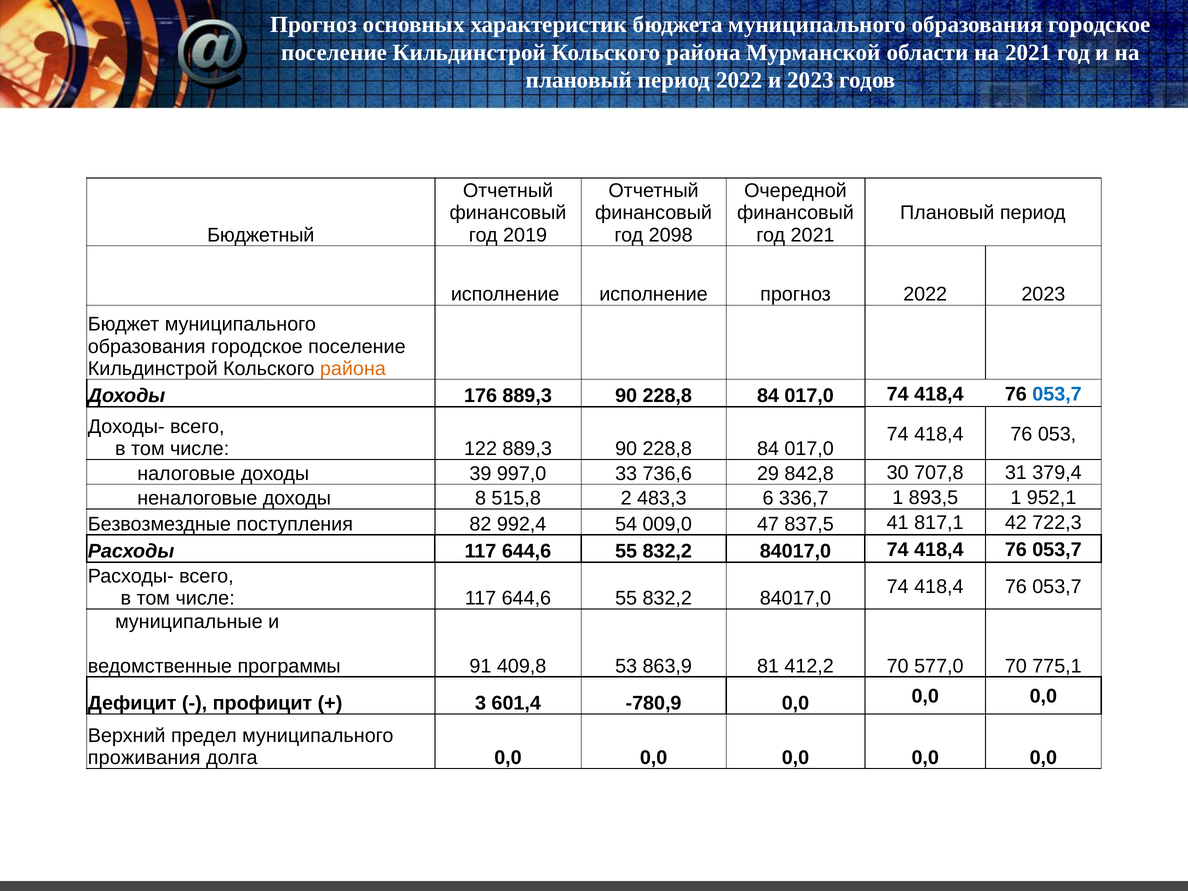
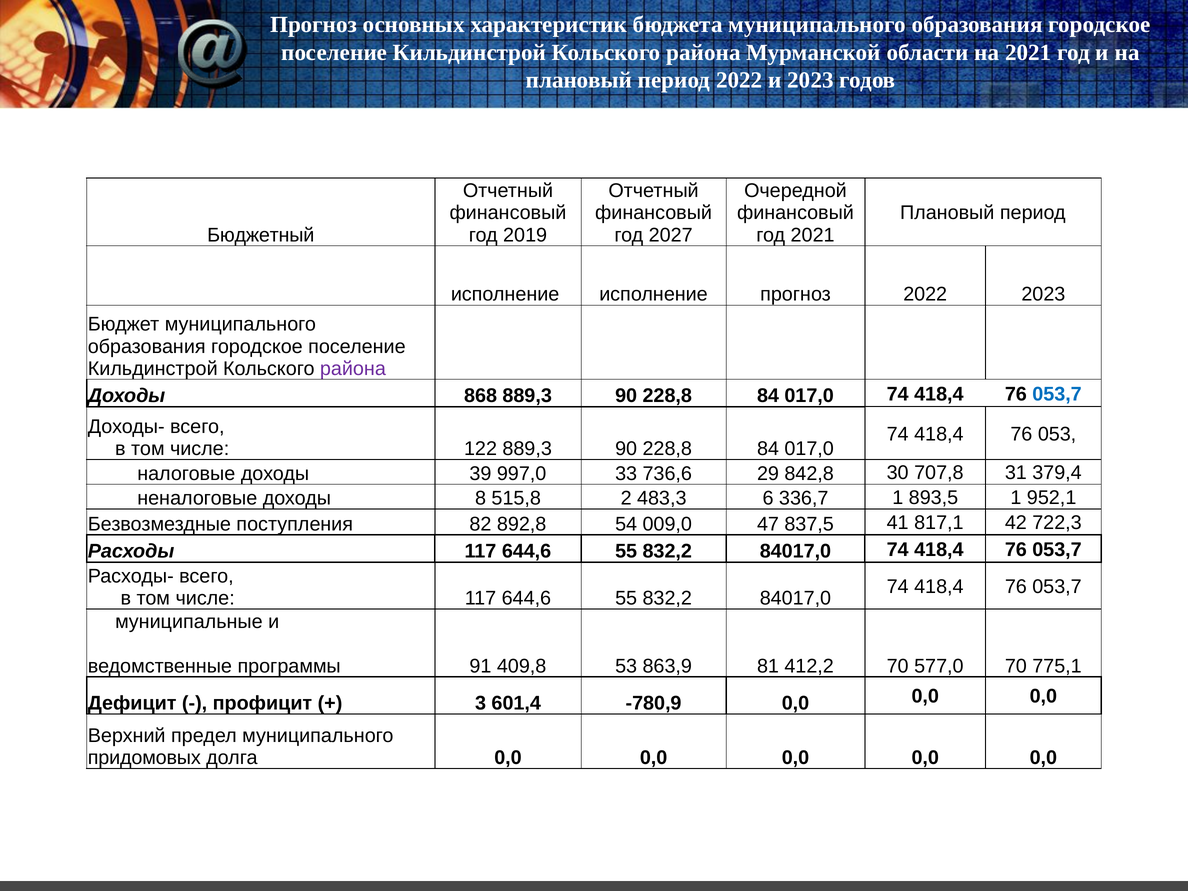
2098: 2098 -> 2027 (671, 235)
района colour: orange -> purple (353, 369)
176: 176 -> 868 (481, 396)
992,4: 992,4 -> 892,8 (522, 524)
проживания: проживания -> придомовых (144, 758)
